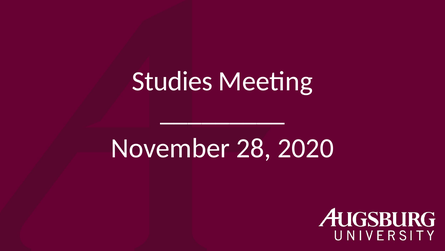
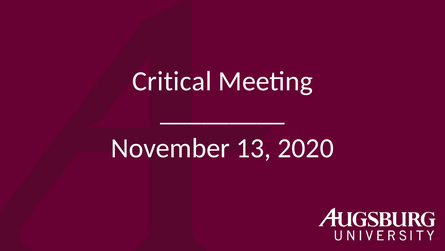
Studies: Studies -> Critical (172, 81)
28: 28 -> 13 (254, 148)
